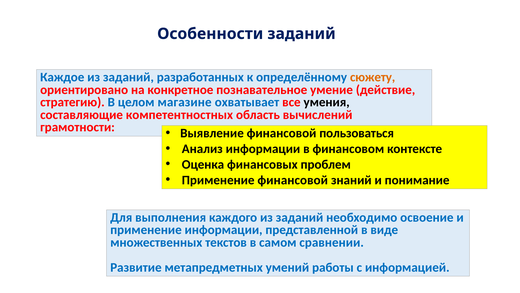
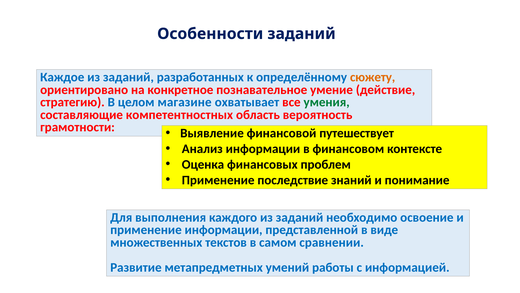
умения colour: black -> green (327, 102)
вычислений: вычислений -> вероятность (318, 115)
пользоваться: пользоваться -> путешествует (357, 133)
Применение финансовой: финансовой -> последствие (293, 180)
